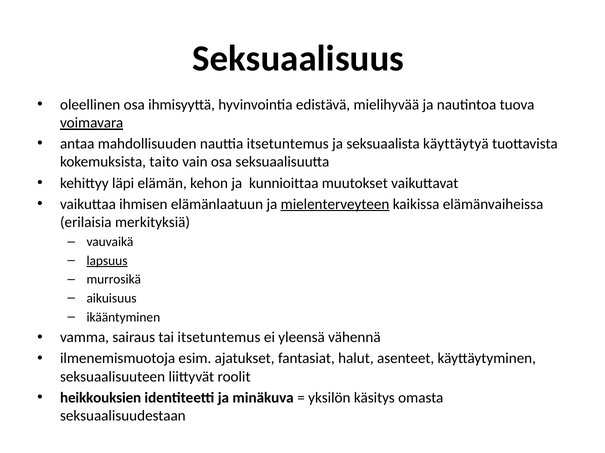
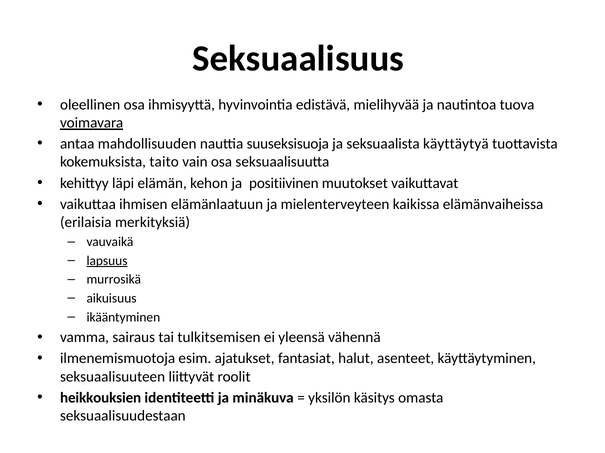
nauttia itsetuntemus: itsetuntemus -> suuseksisuoja (288, 144)
kunnioittaa: kunnioittaa -> positiivinen (284, 183)
mielenterveyteen underline: present -> none (335, 205)
tai itsetuntemus: itsetuntemus -> tulkitsemisen (219, 338)
